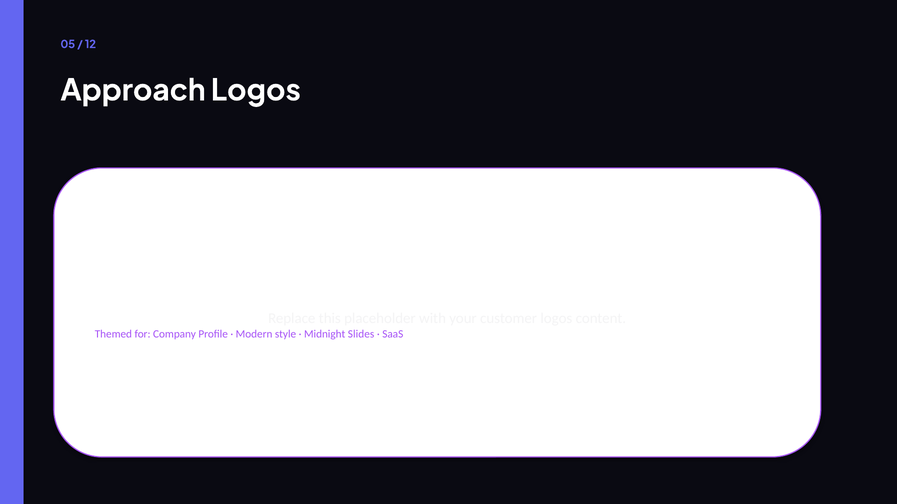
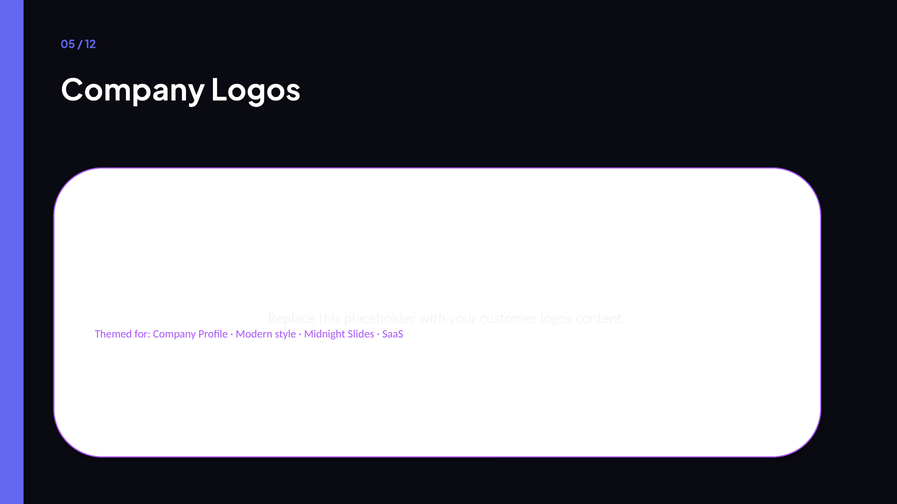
Approach: Approach -> Company (133, 91)
